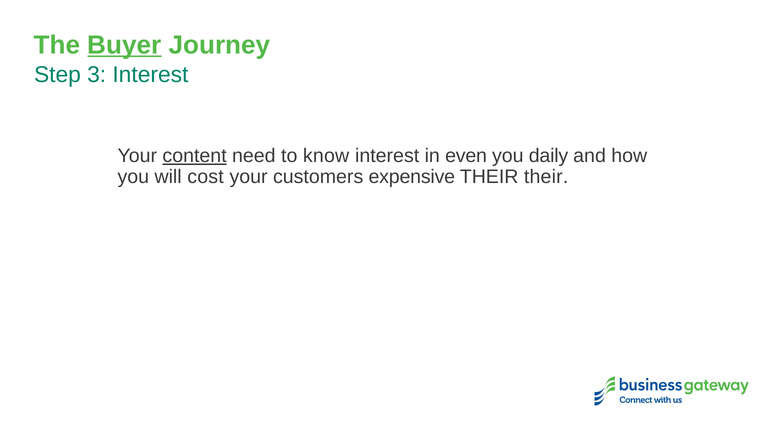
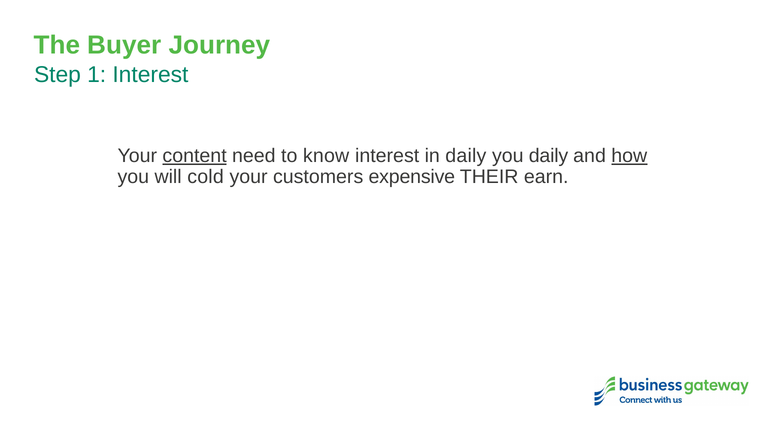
Buyer underline: present -> none (124, 45)
3: 3 -> 1 (97, 75)
in even: even -> daily (466, 156)
how underline: none -> present (629, 156)
cost: cost -> cold (206, 177)
THEIR their: their -> earn (546, 177)
